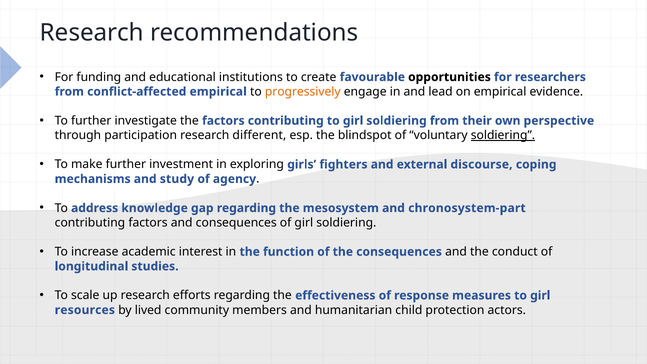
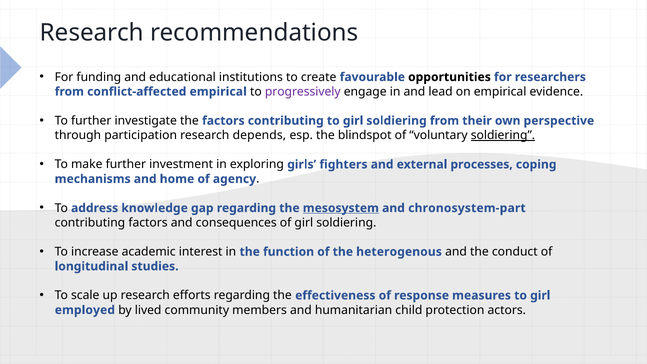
progressively colour: orange -> purple (303, 92)
different: different -> depends (259, 135)
discourse: discourse -> processes (482, 164)
study: study -> home (177, 179)
mesosystem underline: none -> present (341, 208)
the consequences: consequences -> heterogenous (399, 252)
resources: resources -> employed (85, 310)
